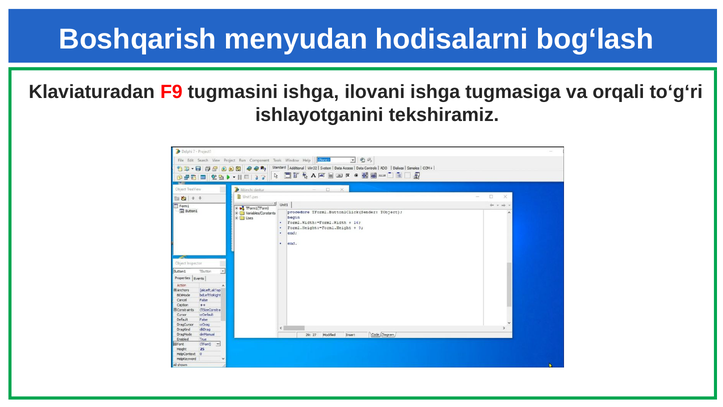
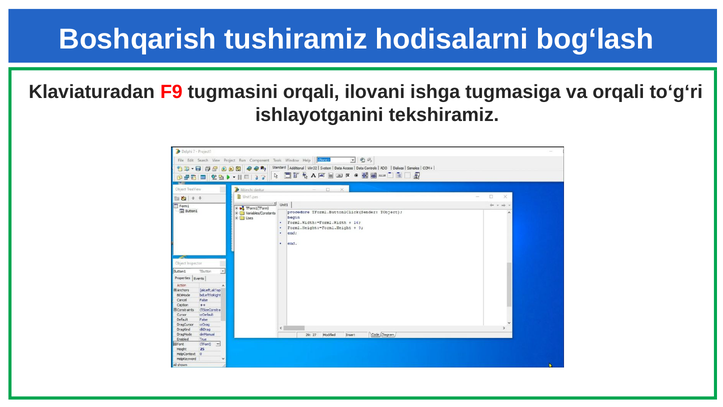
menyudan: menyudan -> tushiramiz (296, 39)
tugmasini ishga: ishga -> orqali (311, 92)
